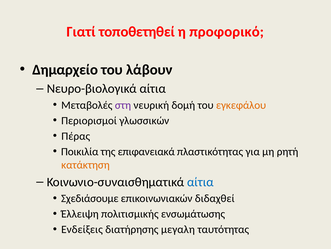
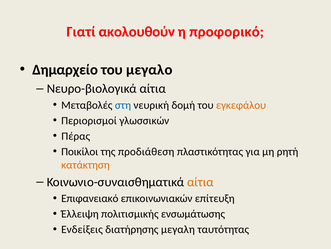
τοποθετηθεί: τοποθετηθεί -> ακολουθούν (137, 32)
λάβουν: λάβουν -> μεγαλο (149, 69)
στη colour: purple -> blue (123, 105)
Ποικιλία: Ποικιλία -> Ποικίλοι (80, 151)
επιφανειακά: επιφανειακά -> προδιάθεση (146, 151)
αίτια colour: blue -> orange (200, 181)
Σχεδιάσουμε: Σχεδιάσουμε -> Επιφανειακό (90, 198)
διδαχθεί: διδαχθεί -> επίτευξη (215, 198)
